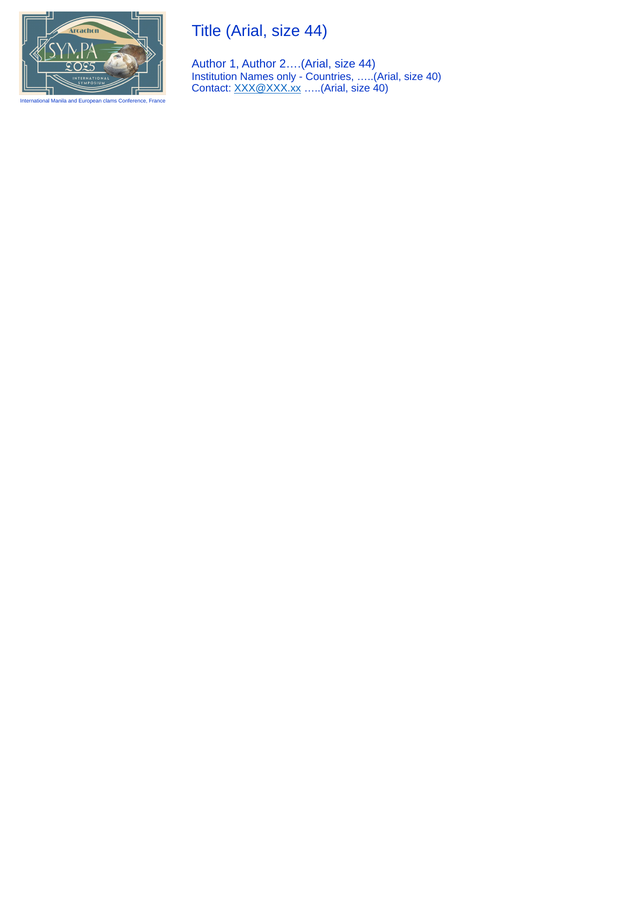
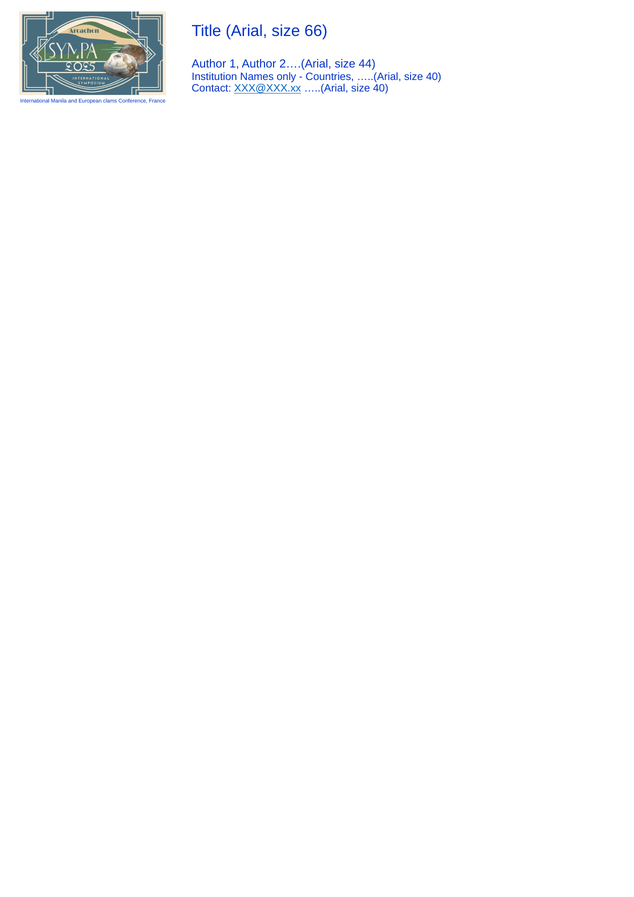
Title Arial size 44: 44 -> 66 (316, 31)
